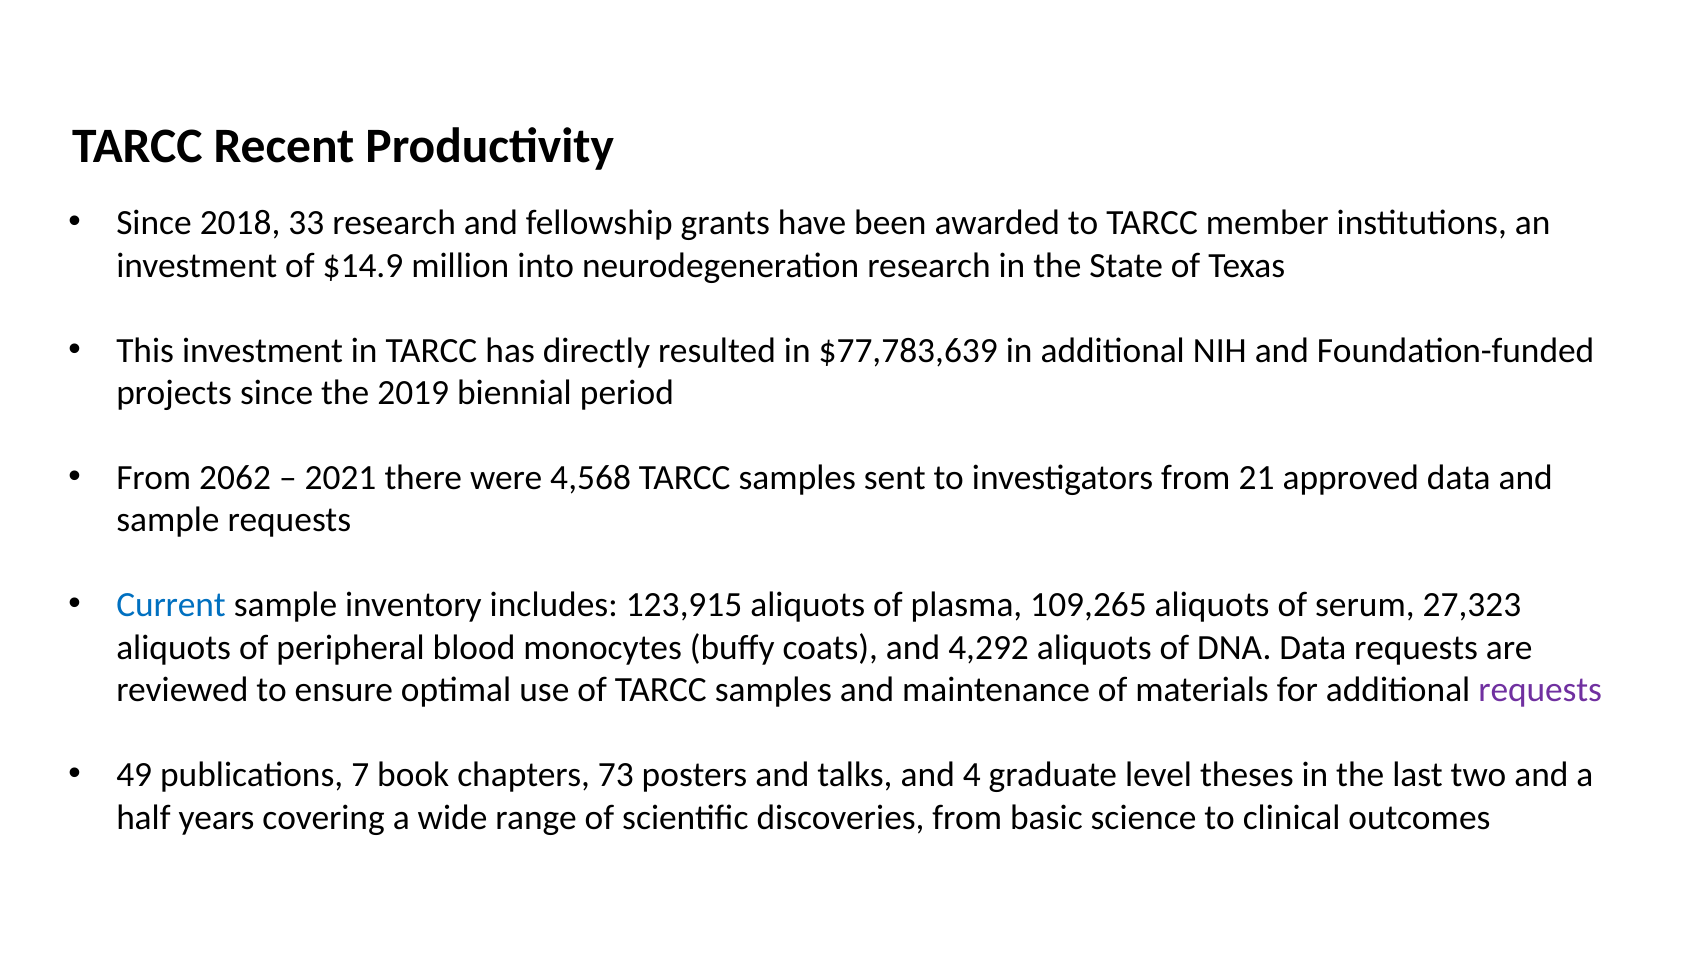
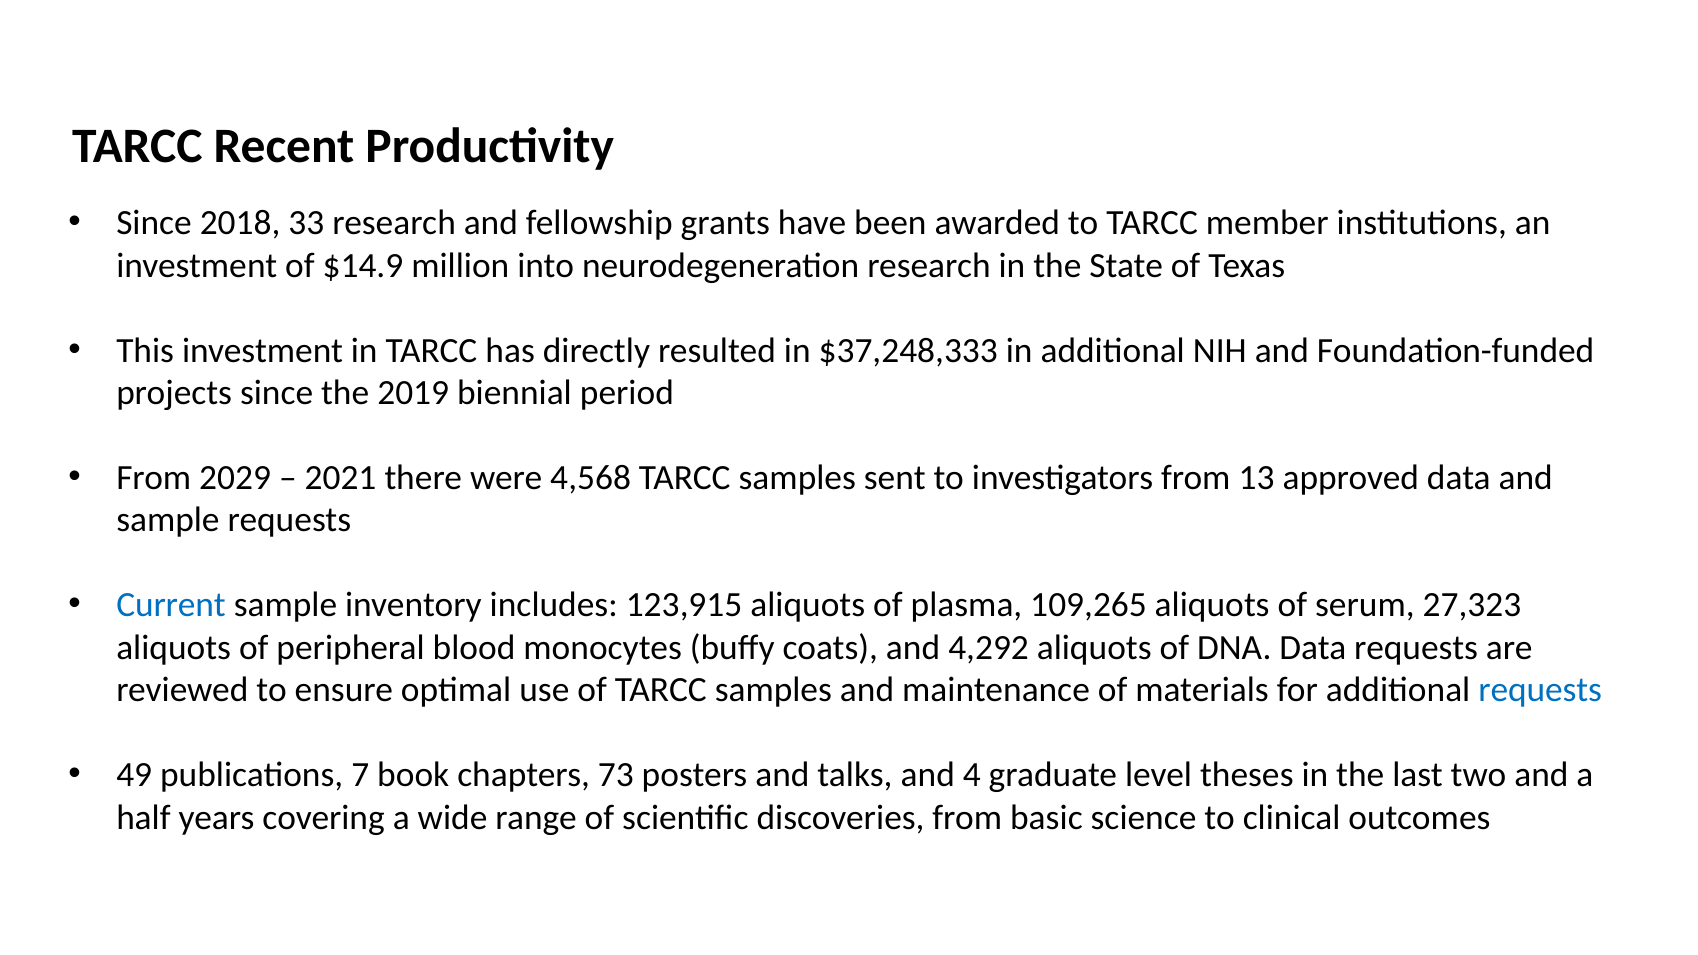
$77,783,639: $77,783,639 -> $37,248,333 (908, 350)
2062: 2062 -> 2029 (235, 478)
21: 21 -> 13 (1257, 478)
requests colour: purple -> blue (1540, 690)
